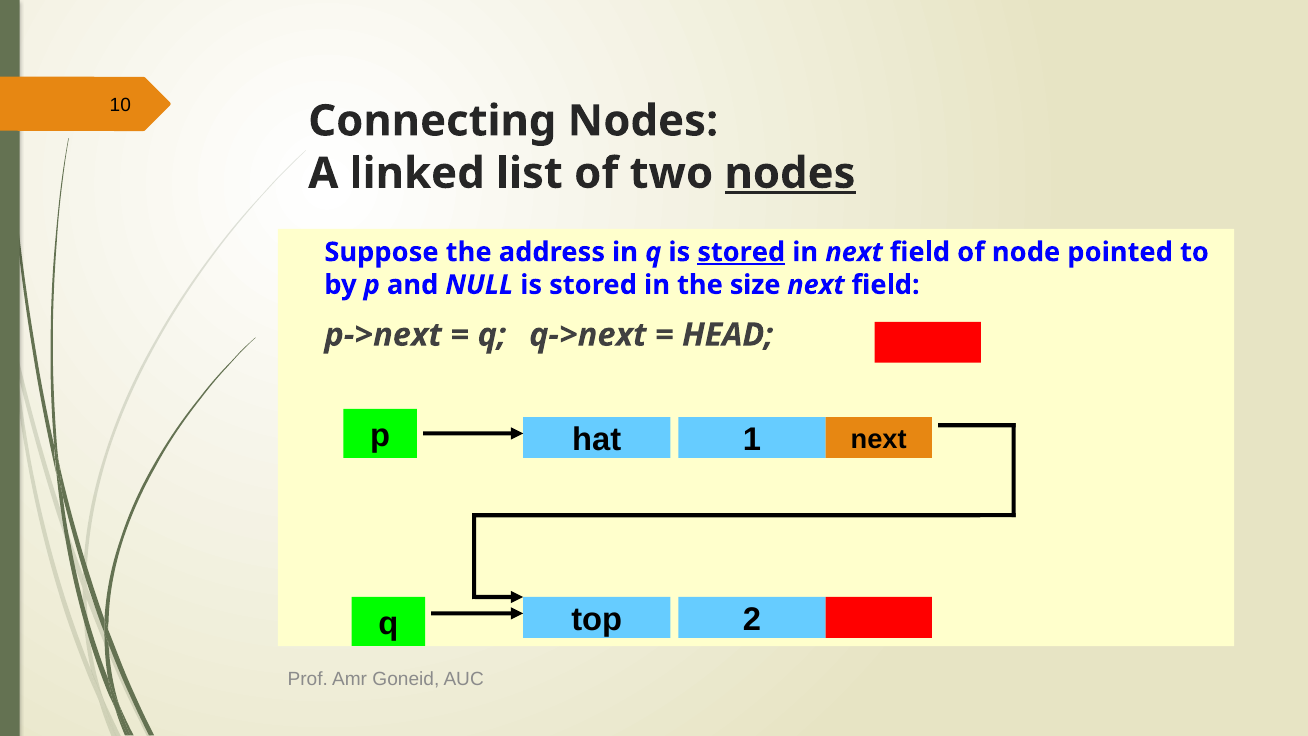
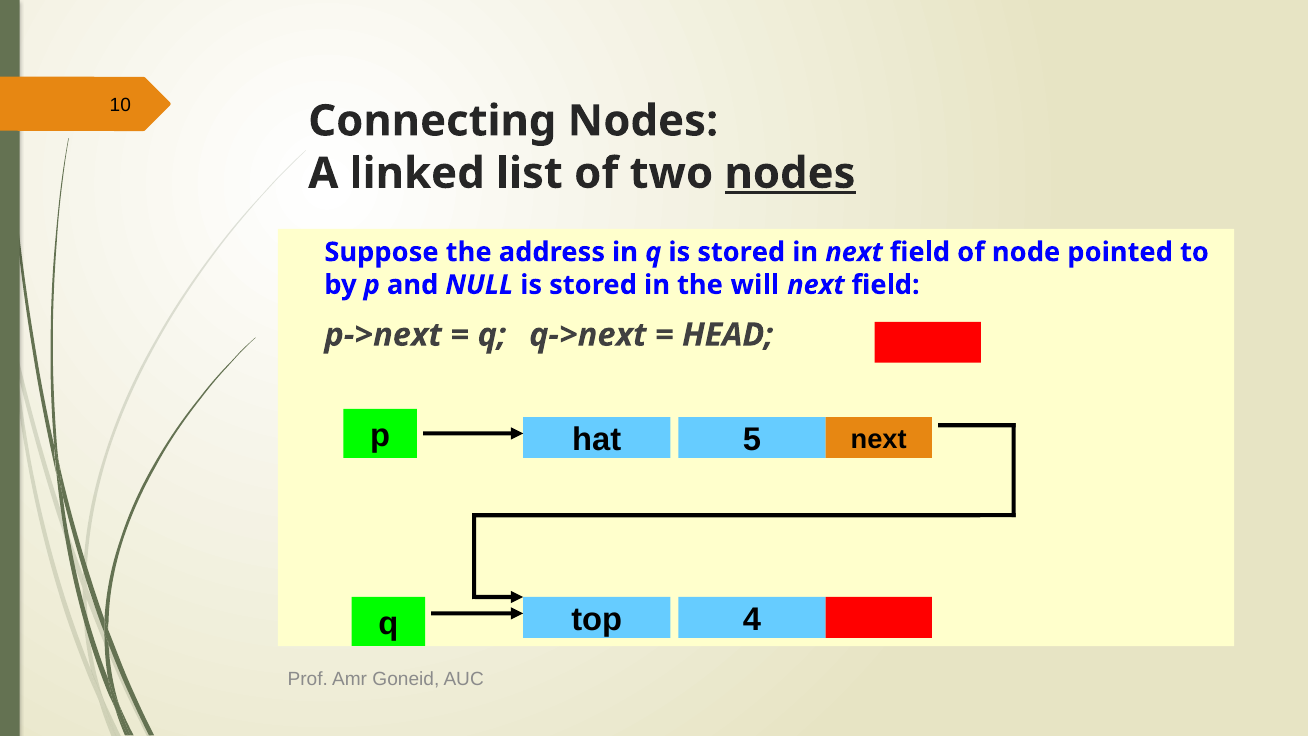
stored underline: present -> none (741, 252)
size: size -> will (755, 285)
1: 1 -> 5 (752, 440)
2: 2 -> 4 (752, 619)
